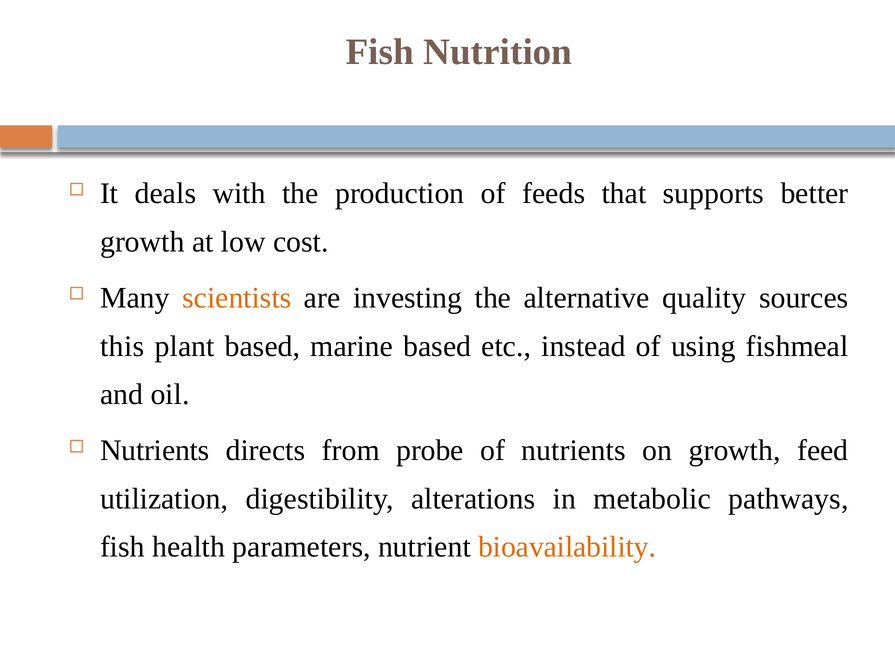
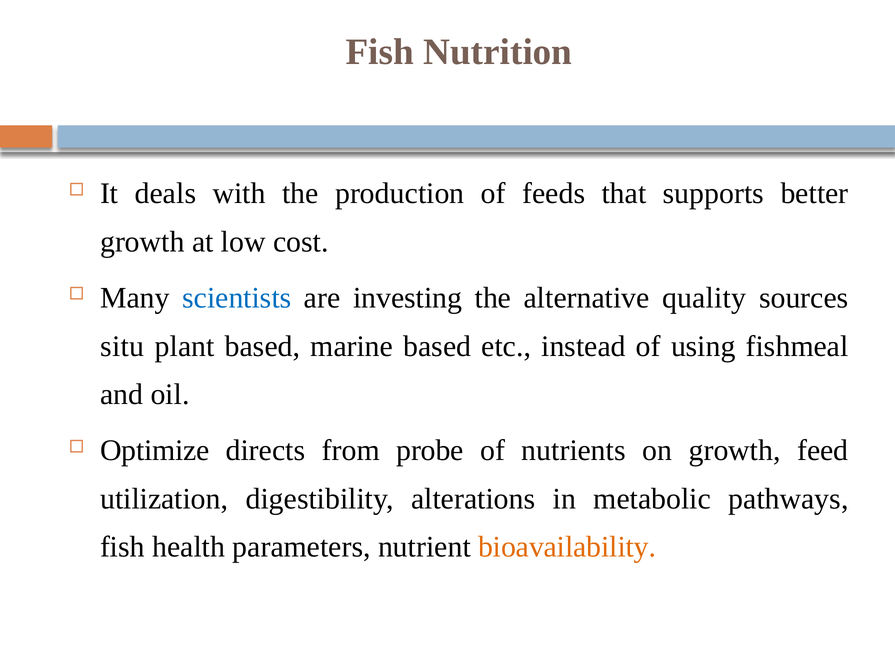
scientists colour: orange -> blue (237, 298)
this: this -> situ (122, 346)
Nutrients: Nutrients -> Optimize (155, 451)
